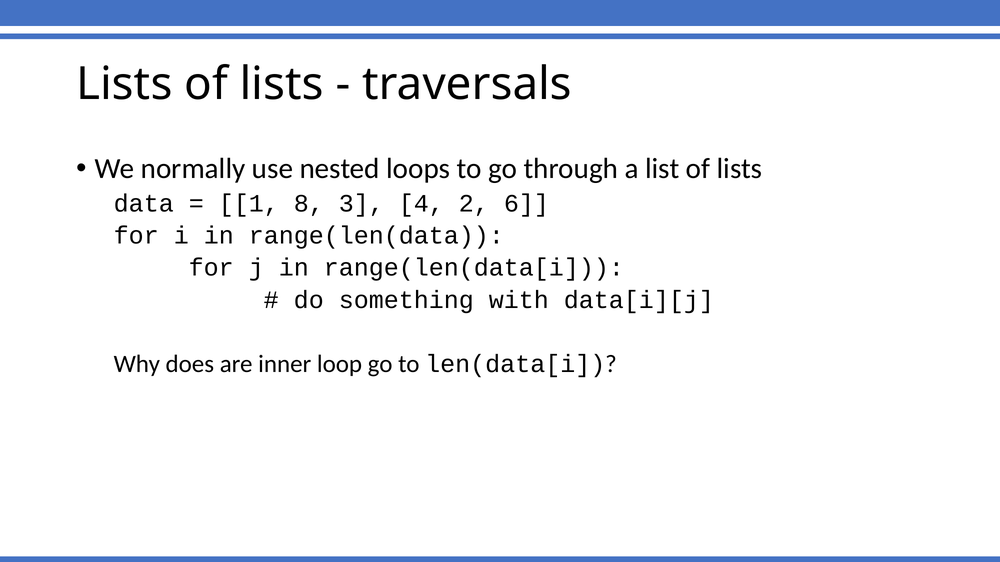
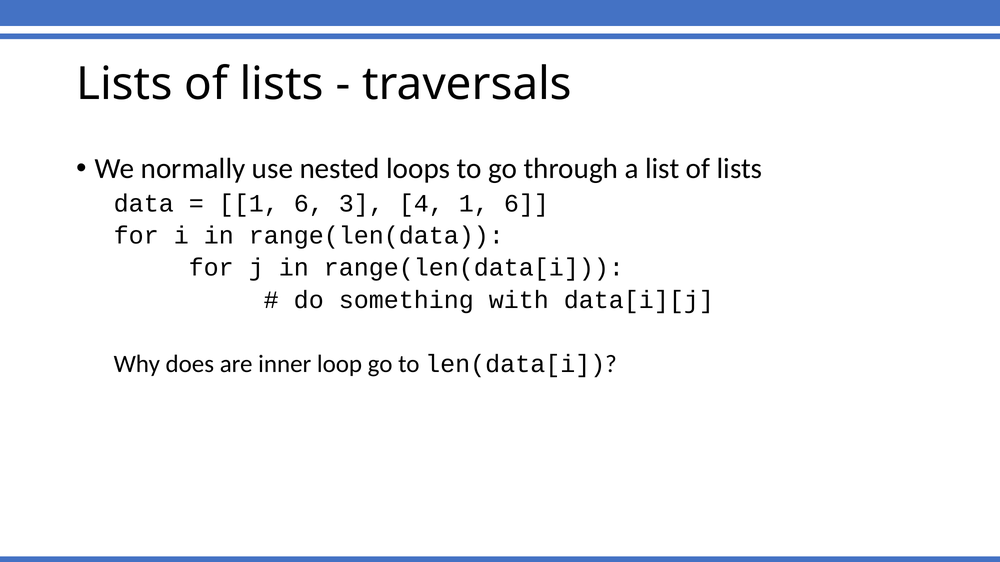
8: 8 -> 6 (309, 203)
4 2: 2 -> 1 (474, 203)
